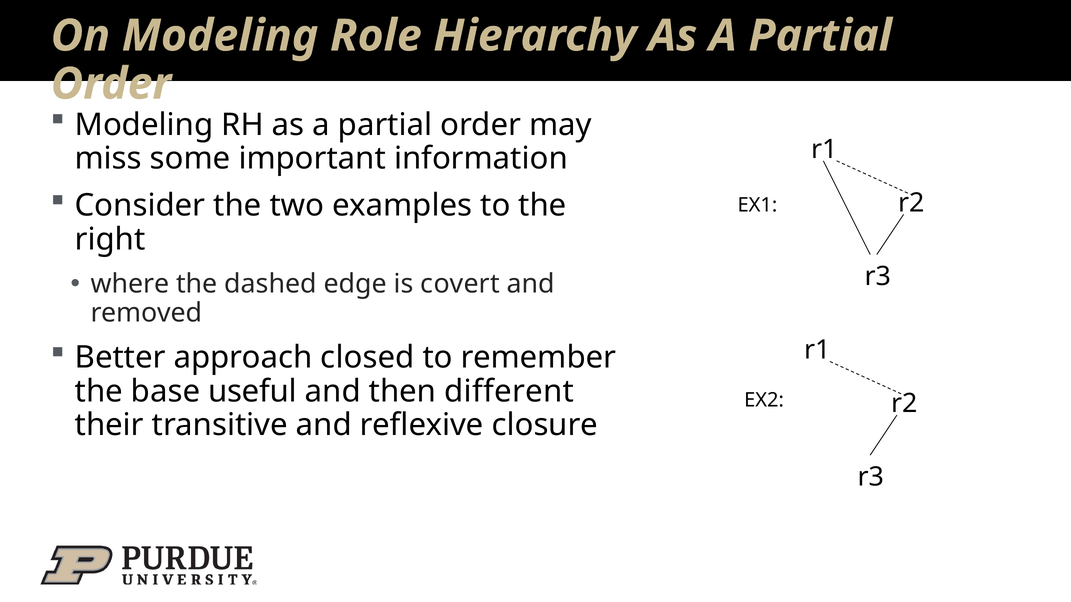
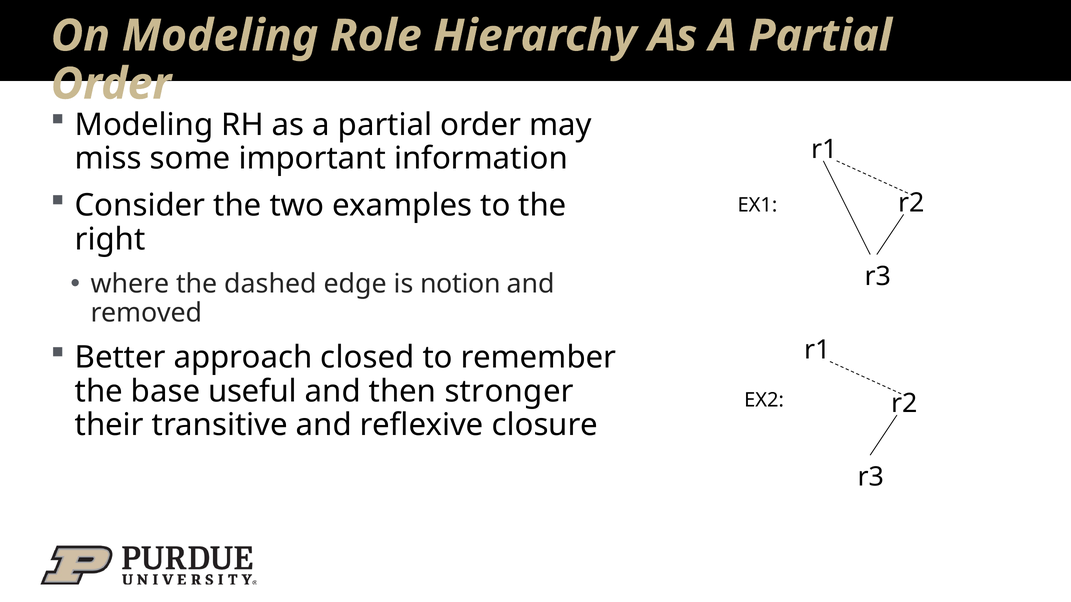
covert: covert -> notion (460, 284)
different: different -> stronger (509, 392)
